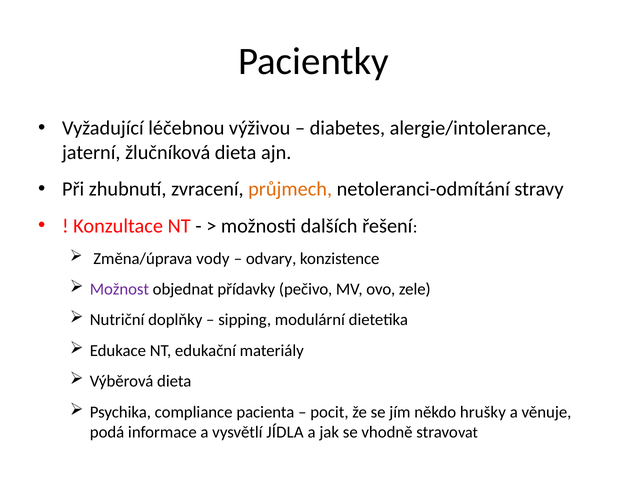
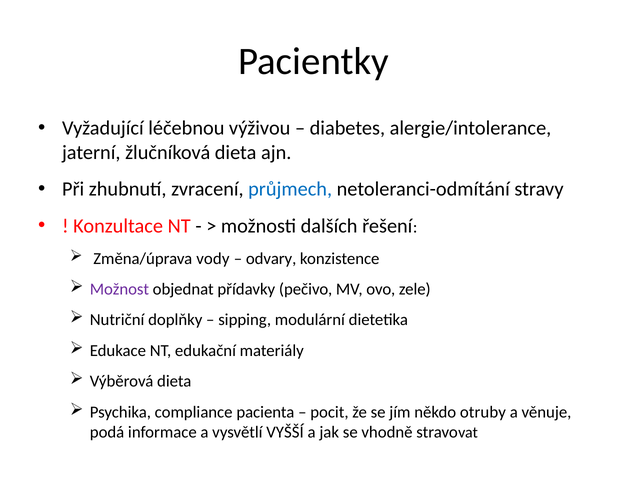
průjmech colour: orange -> blue (290, 189)
hrušky: hrušky -> otruby (483, 412)
JÍDLA: JÍDLA -> VYŠŠÍ (285, 432)
